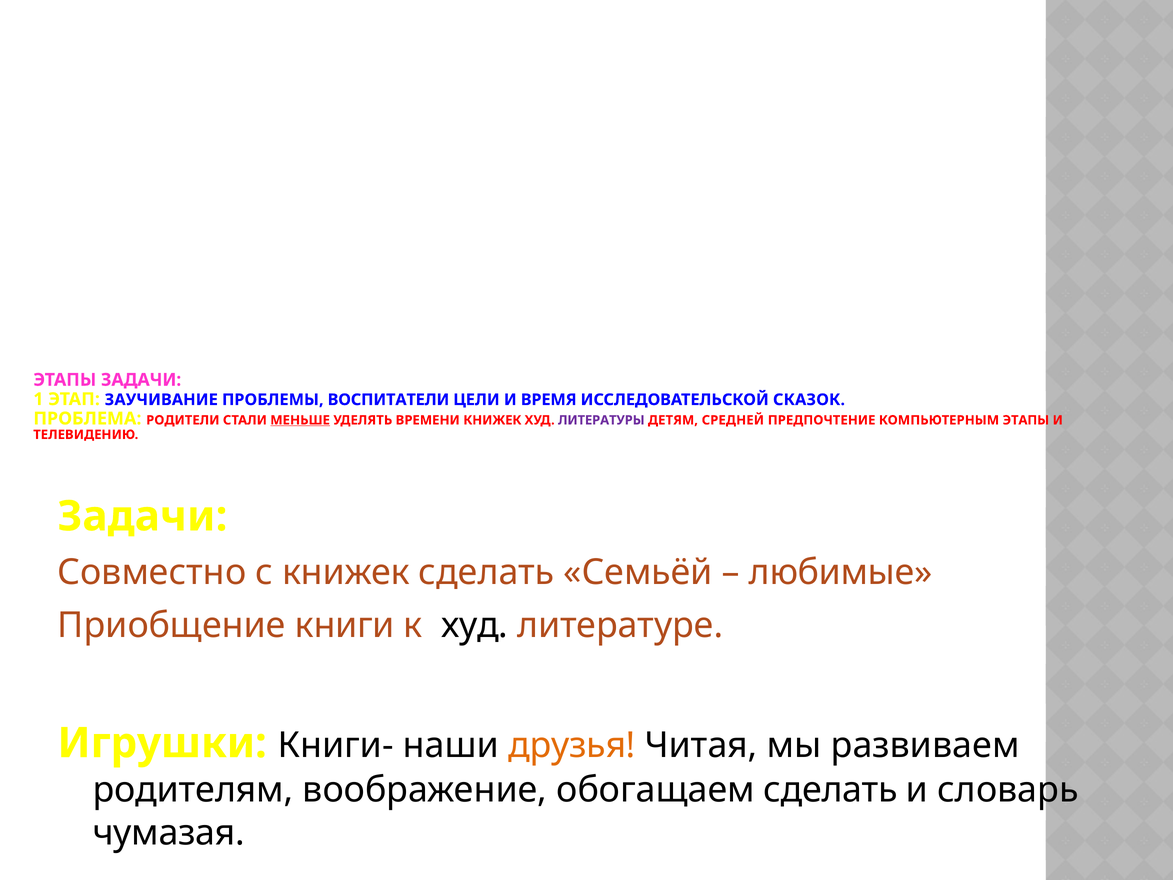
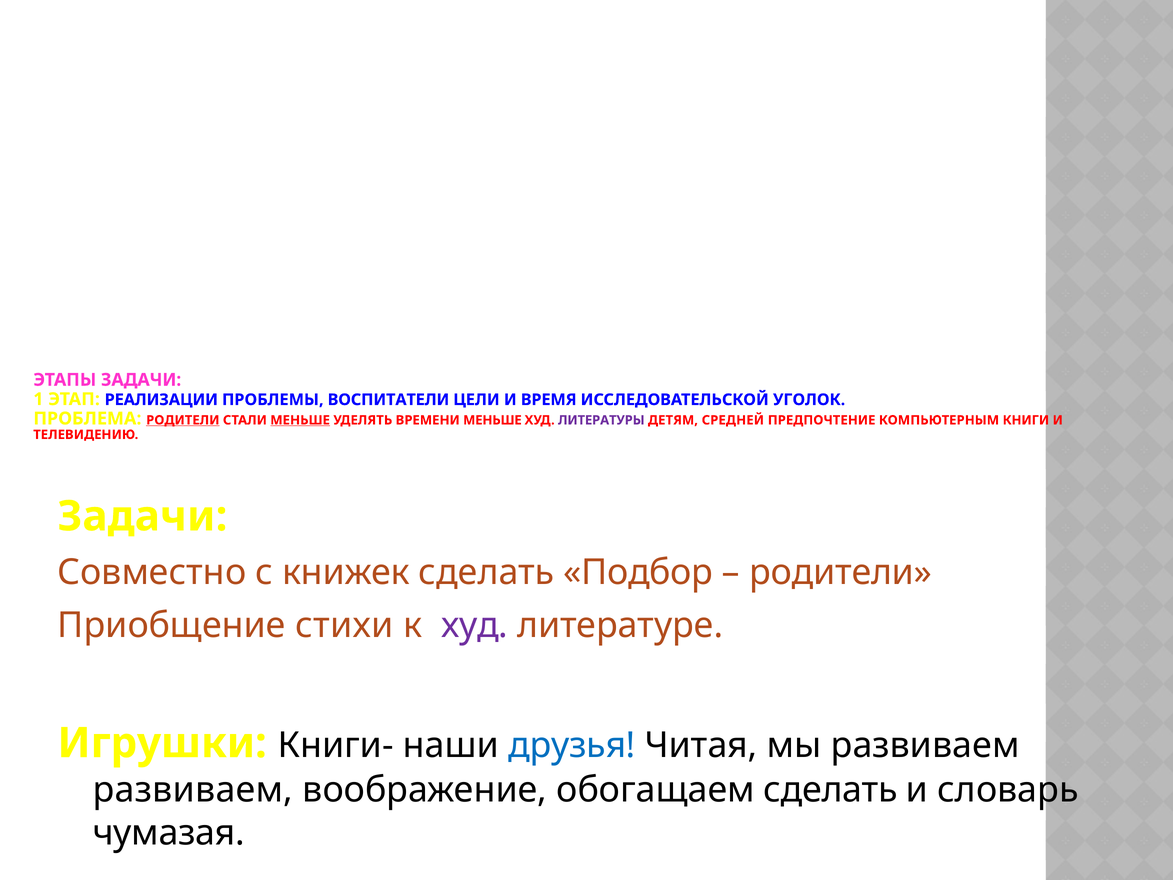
ЗАУЧИВАНИЕ: ЗАУЧИВАНИЕ -> РЕАЛИЗАЦИИ (161, 400)
СКАЗОК: СКАЗОК -> УГОЛОК (809, 400)
РОДИТЕЛИ underline: none -> present (183, 420)
ВРЕМЕНИ КНИЖЕК: КНИЖЕК -> МЕНЬШЕ (492, 420)
КОМПЬЮТЕРНЫМ ЭТАПЫ: ЭТАПЫ -> КНИГИ (1026, 420)
Семьёй: Семьёй -> Подбор (638, 573)
любимые: любимые -> родители (841, 573)
книги: книги -> стихи (344, 625)
худ colour: black -> purple (475, 625)
друзья colour: orange -> blue (572, 745)
родителям: родителям -> развиваем (193, 789)
